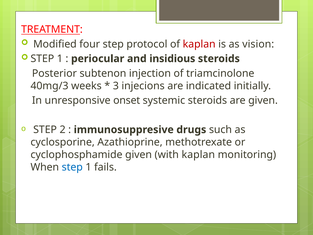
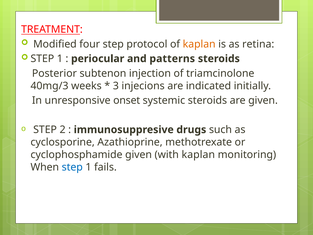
kaplan colour: red -> orange (199, 44)
vision: vision -> retina (258, 44)
insidious: insidious -> patterns (172, 59)
